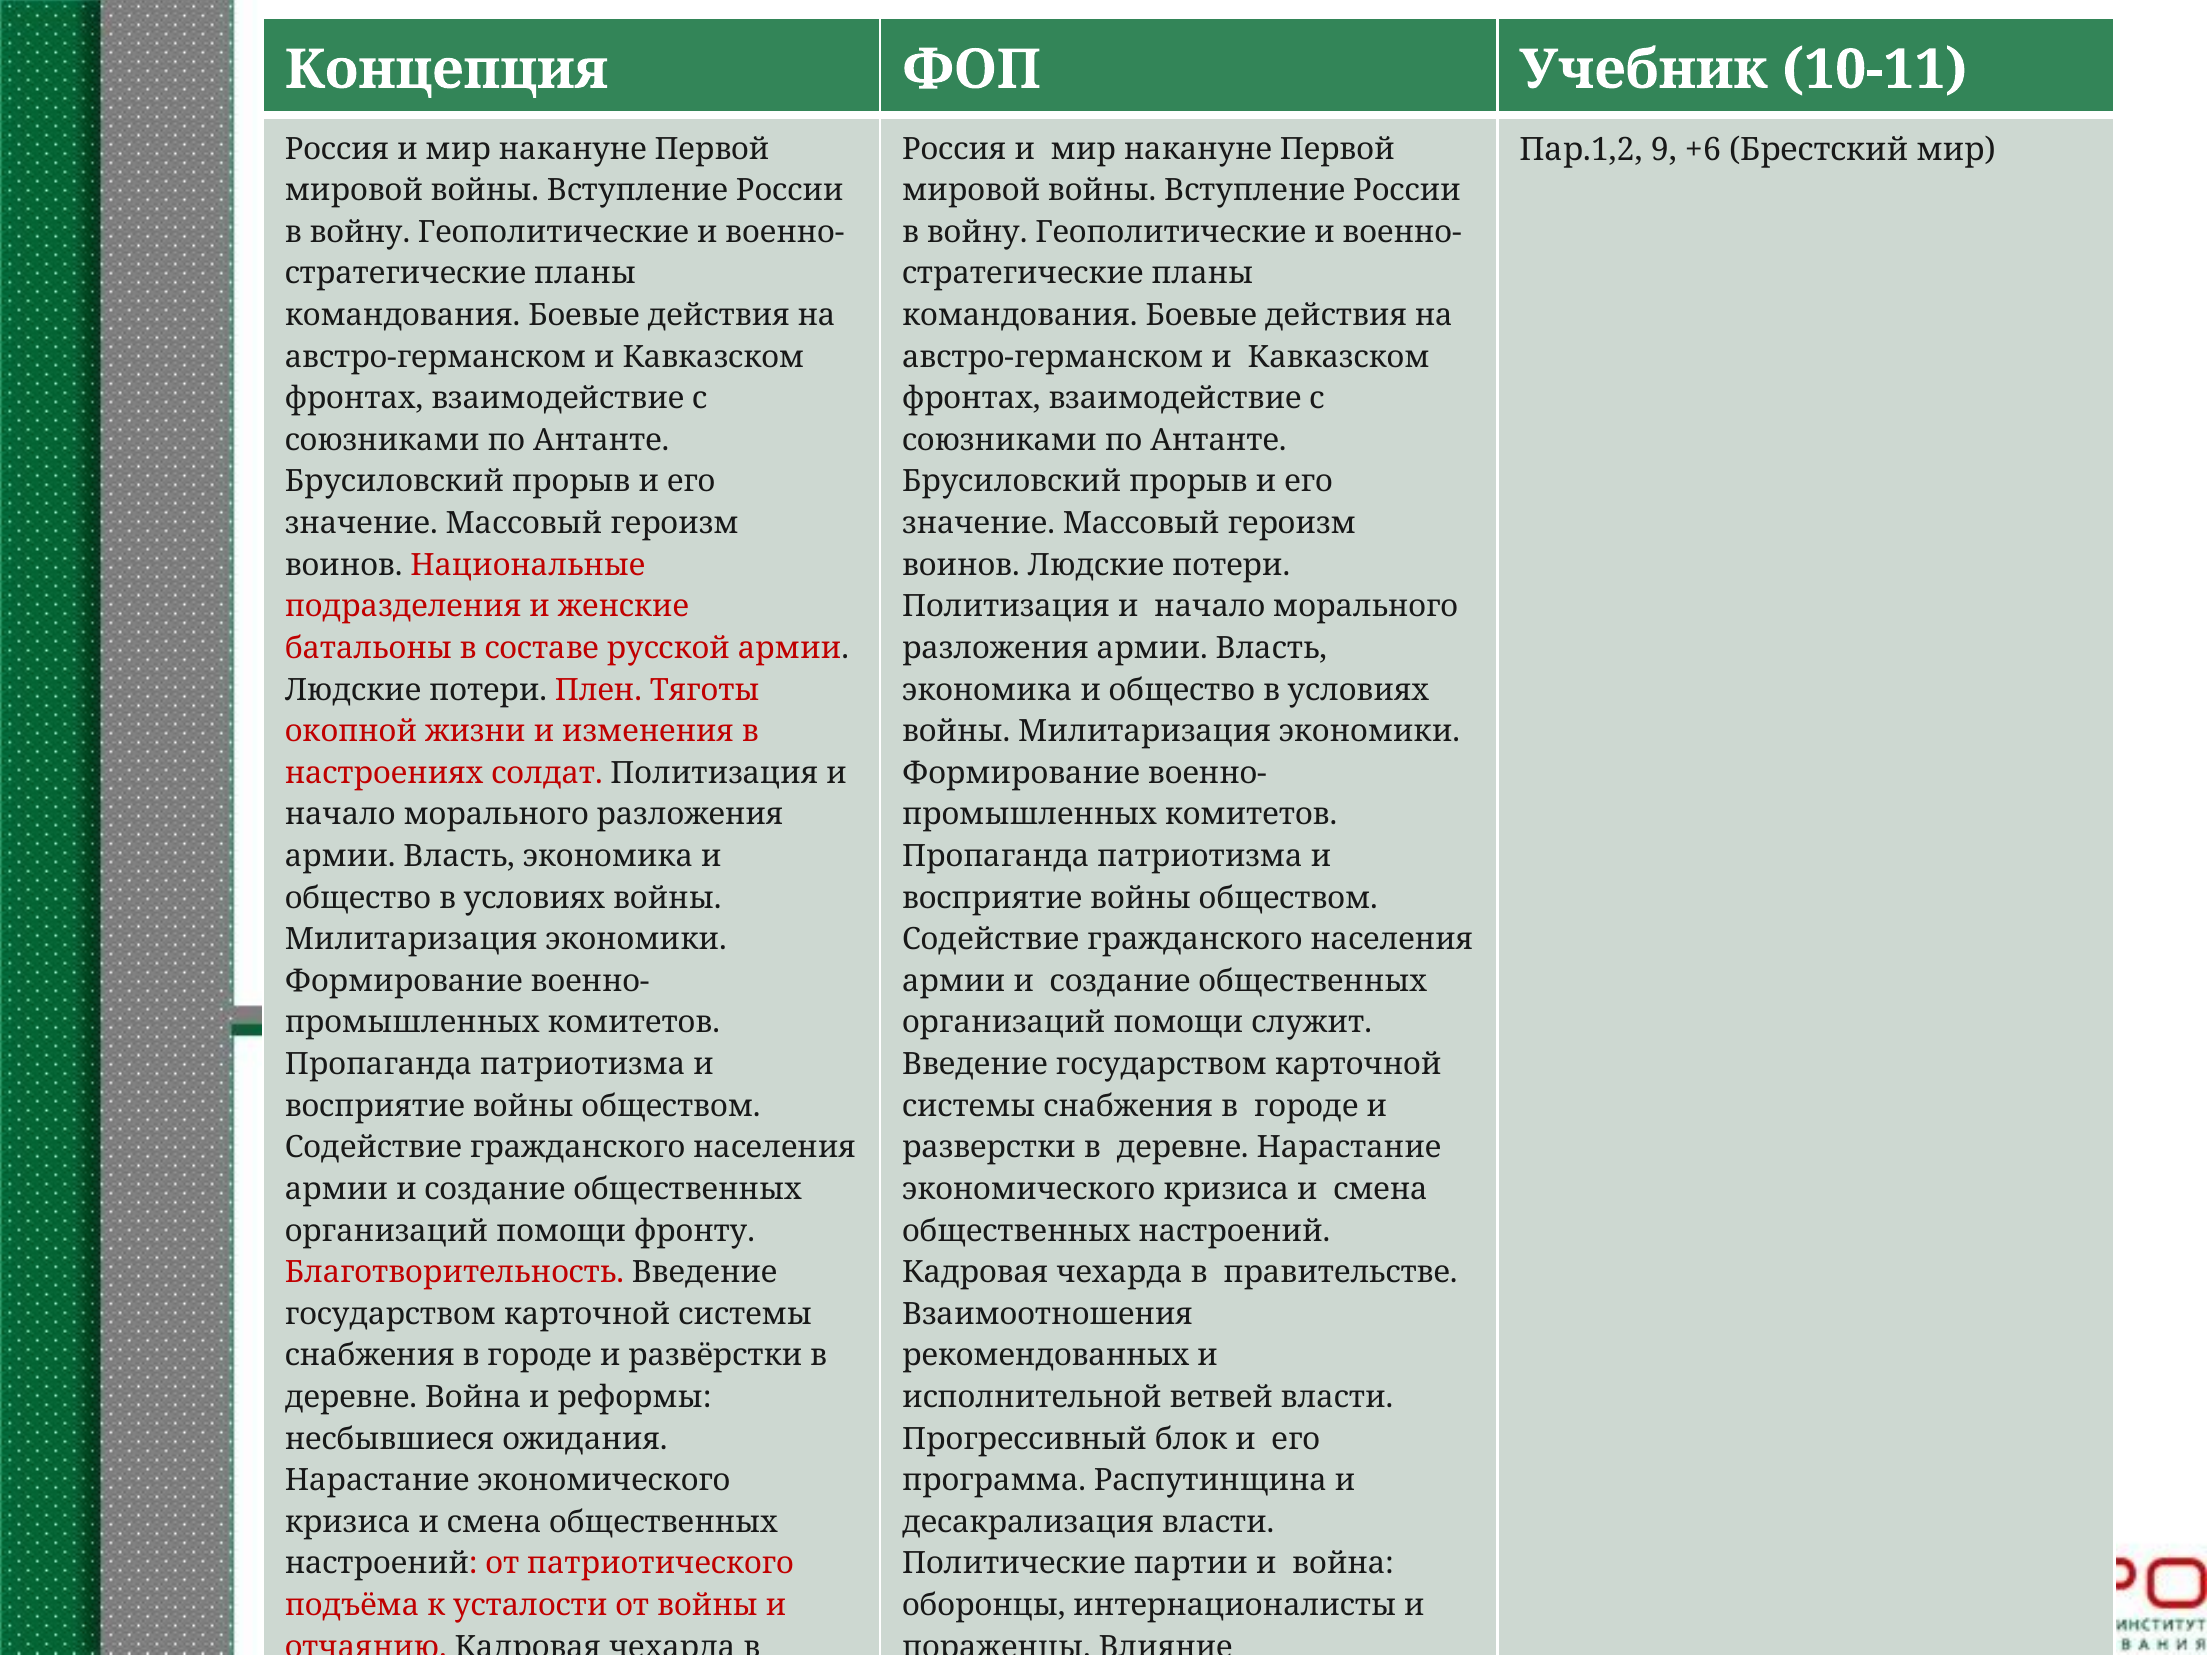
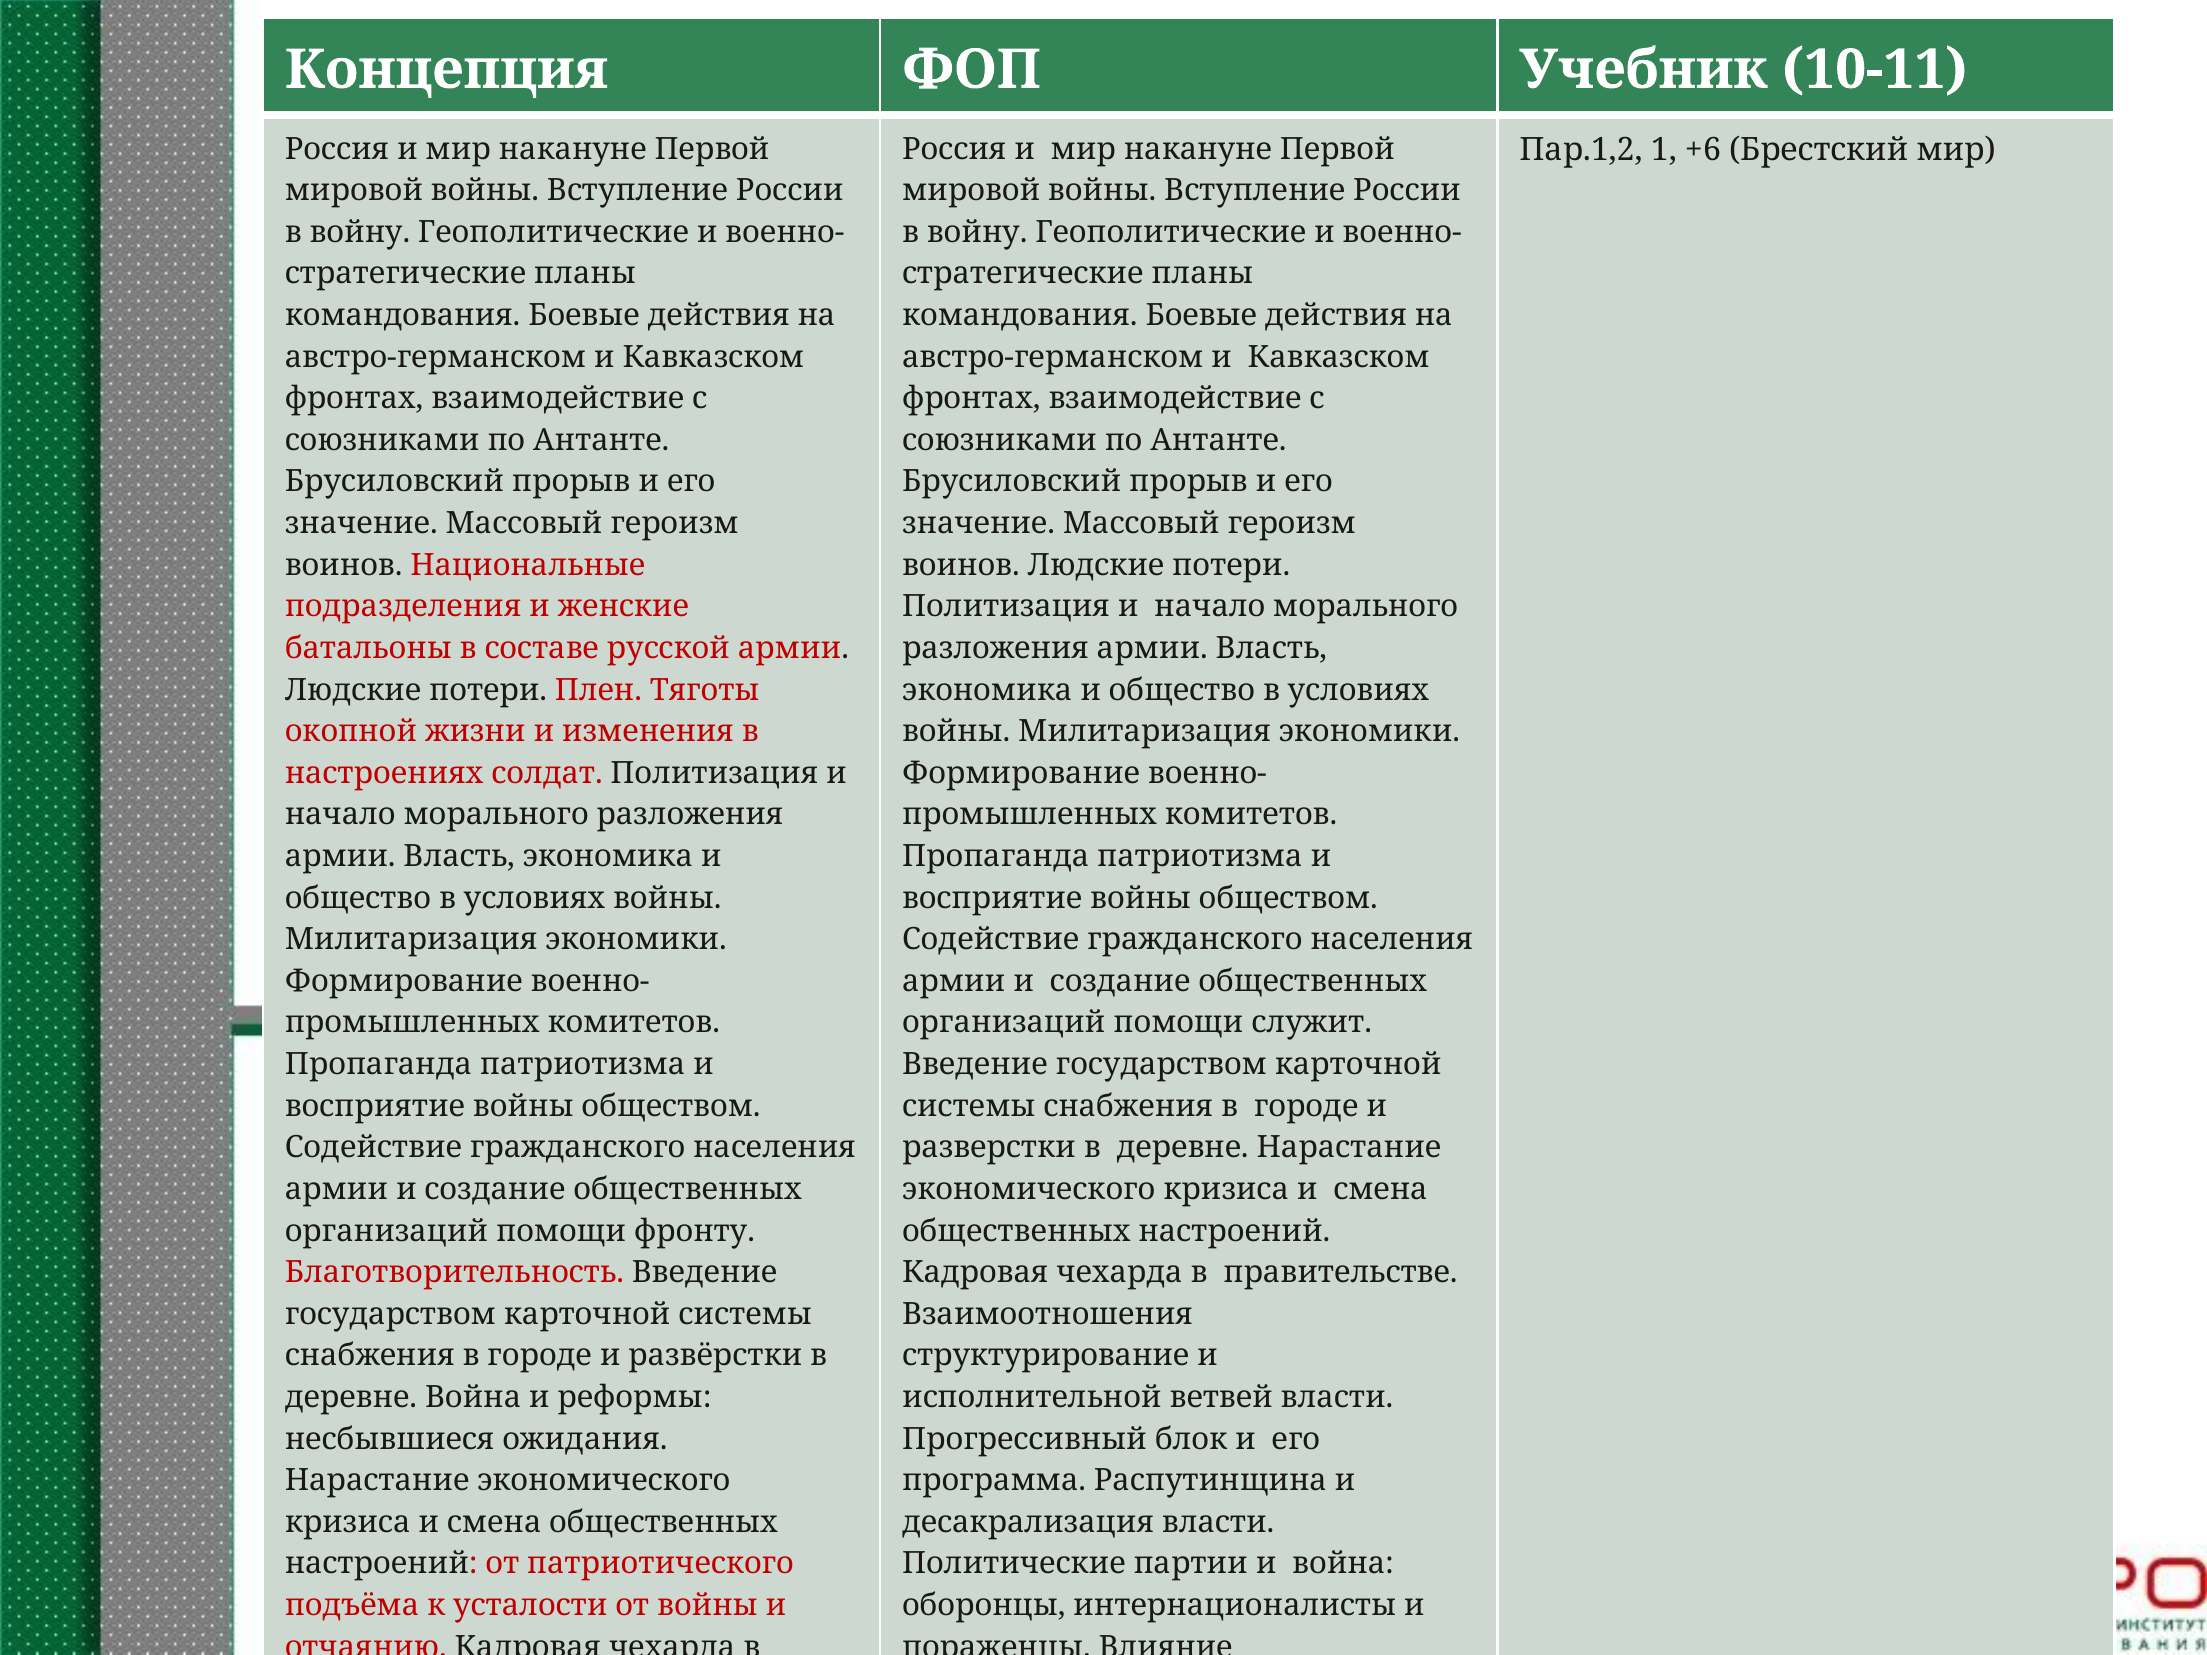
9: 9 -> 1 (1664, 150)
рекомендованных: рекомендованных -> структурирование (1046, 1356)
